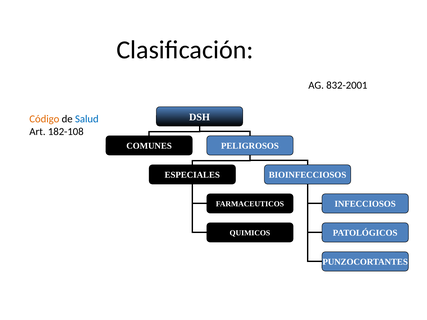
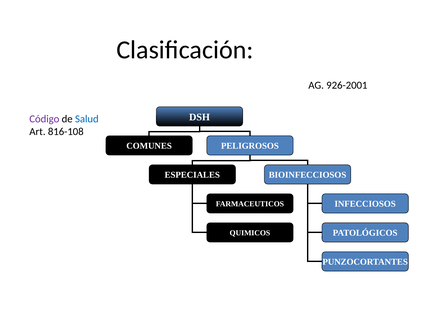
832-2001: 832-2001 -> 926-2001 (347, 85)
Código colour: orange -> purple (44, 119)
182-108: 182-108 -> 816-108 (66, 132)
